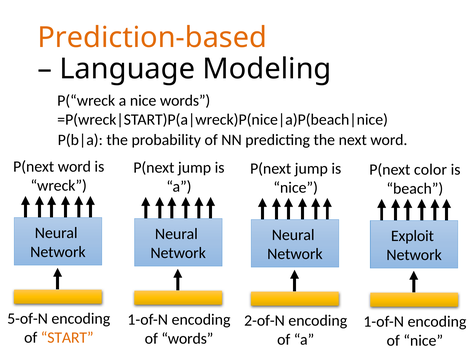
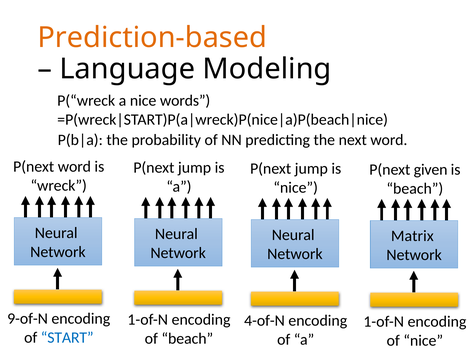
color: color -> given (431, 170)
Exploit: Exploit -> Matrix (412, 236)
5-of-N: 5-of-N -> 9-of-N (28, 319)
2-of-N: 2-of-N -> 4-of-N (265, 321)
START colour: orange -> blue (67, 338)
of words: words -> beach (187, 339)
